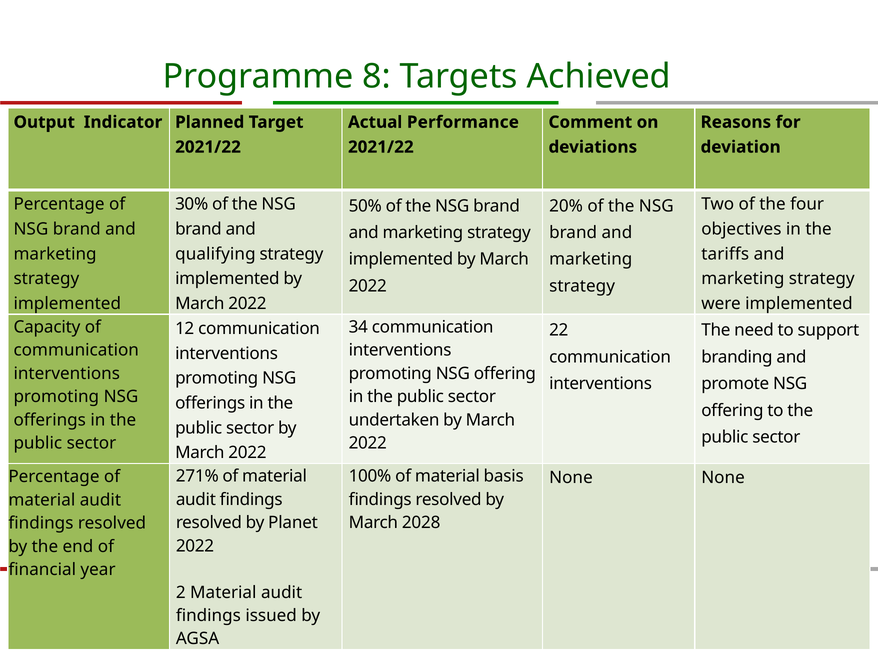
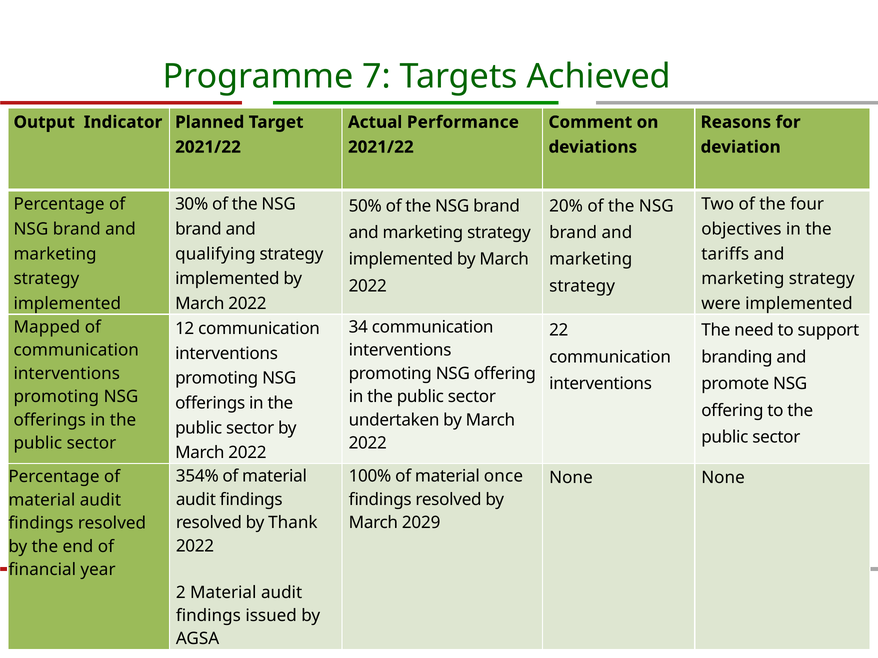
8: 8 -> 7 (377, 77)
Capacity: Capacity -> Mapped (47, 327)
271%: 271% -> 354% (197, 477)
basis: basis -> once (503, 477)
Planet: Planet -> Thank (293, 523)
2028: 2028 -> 2029 (421, 523)
